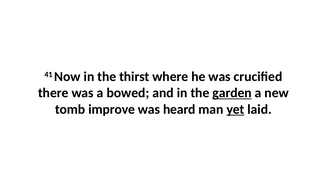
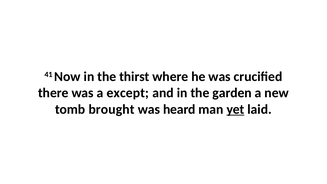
bowed: bowed -> except (128, 93)
garden underline: present -> none (232, 93)
improve: improve -> brought (112, 109)
